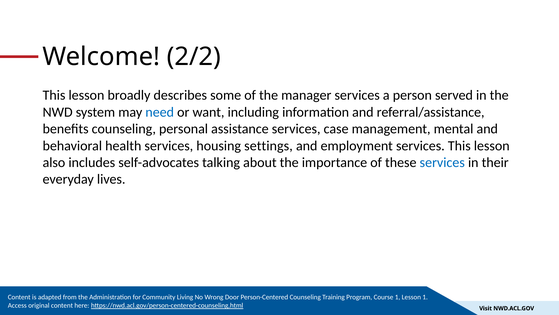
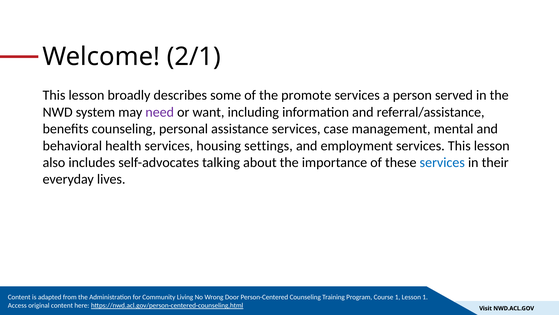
2/2: 2/2 -> 2/1 (194, 56)
manager: manager -> promote (306, 95)
need colour: blue -> purple (160, 112)
